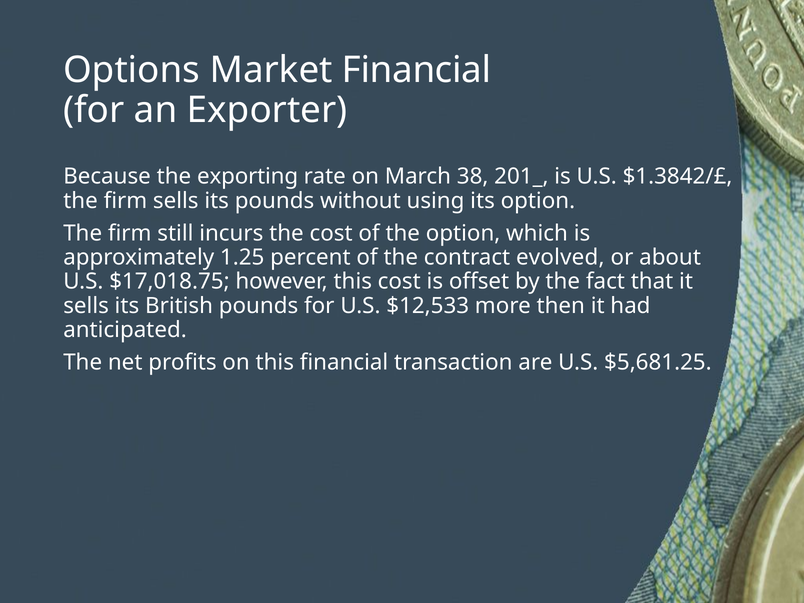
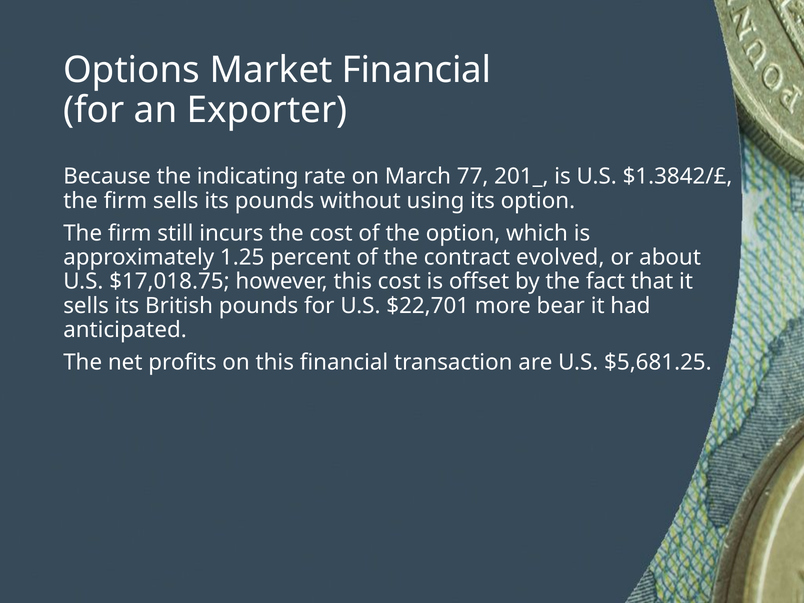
exporting: exporting -> indicating (248, 177)
38: 38 -> 77 (473, 177)
$12,533: $12,533 -> $22,701 (428, 306)
then: then -> bear (561, 306)
